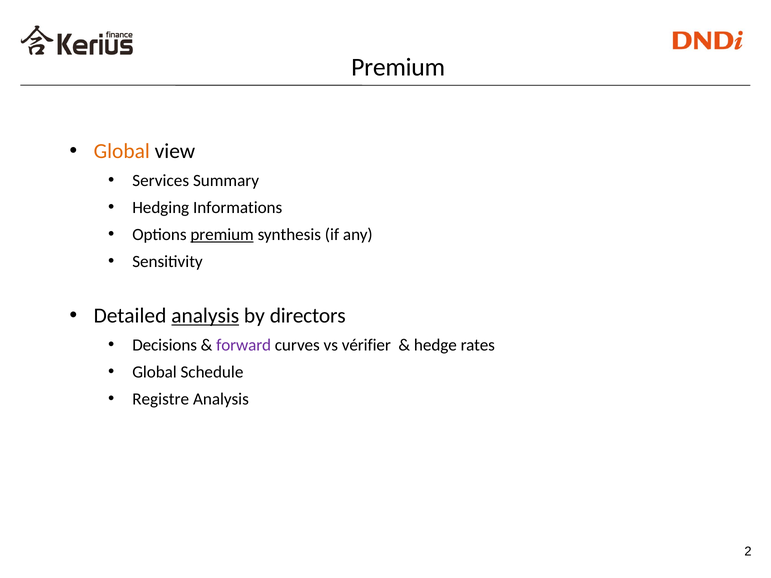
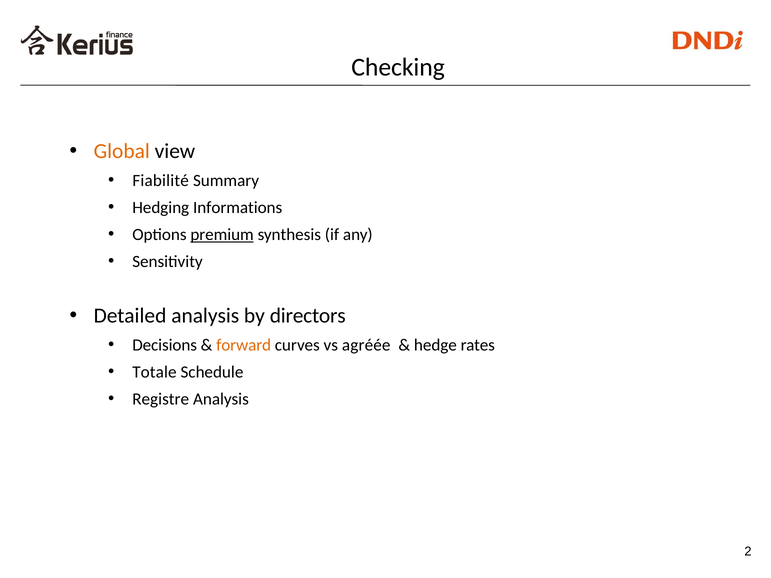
Premium: Premium -> Checking (398, 67)
Services: Services -> Fiabilité (161, 181)
analysis underline: present -> none (205, 316)
forward colour: purple -> orange (244, 345)
vérifier: vérifier -> agréée (366, 345)
Global: Global -> Totale (154, 372)
